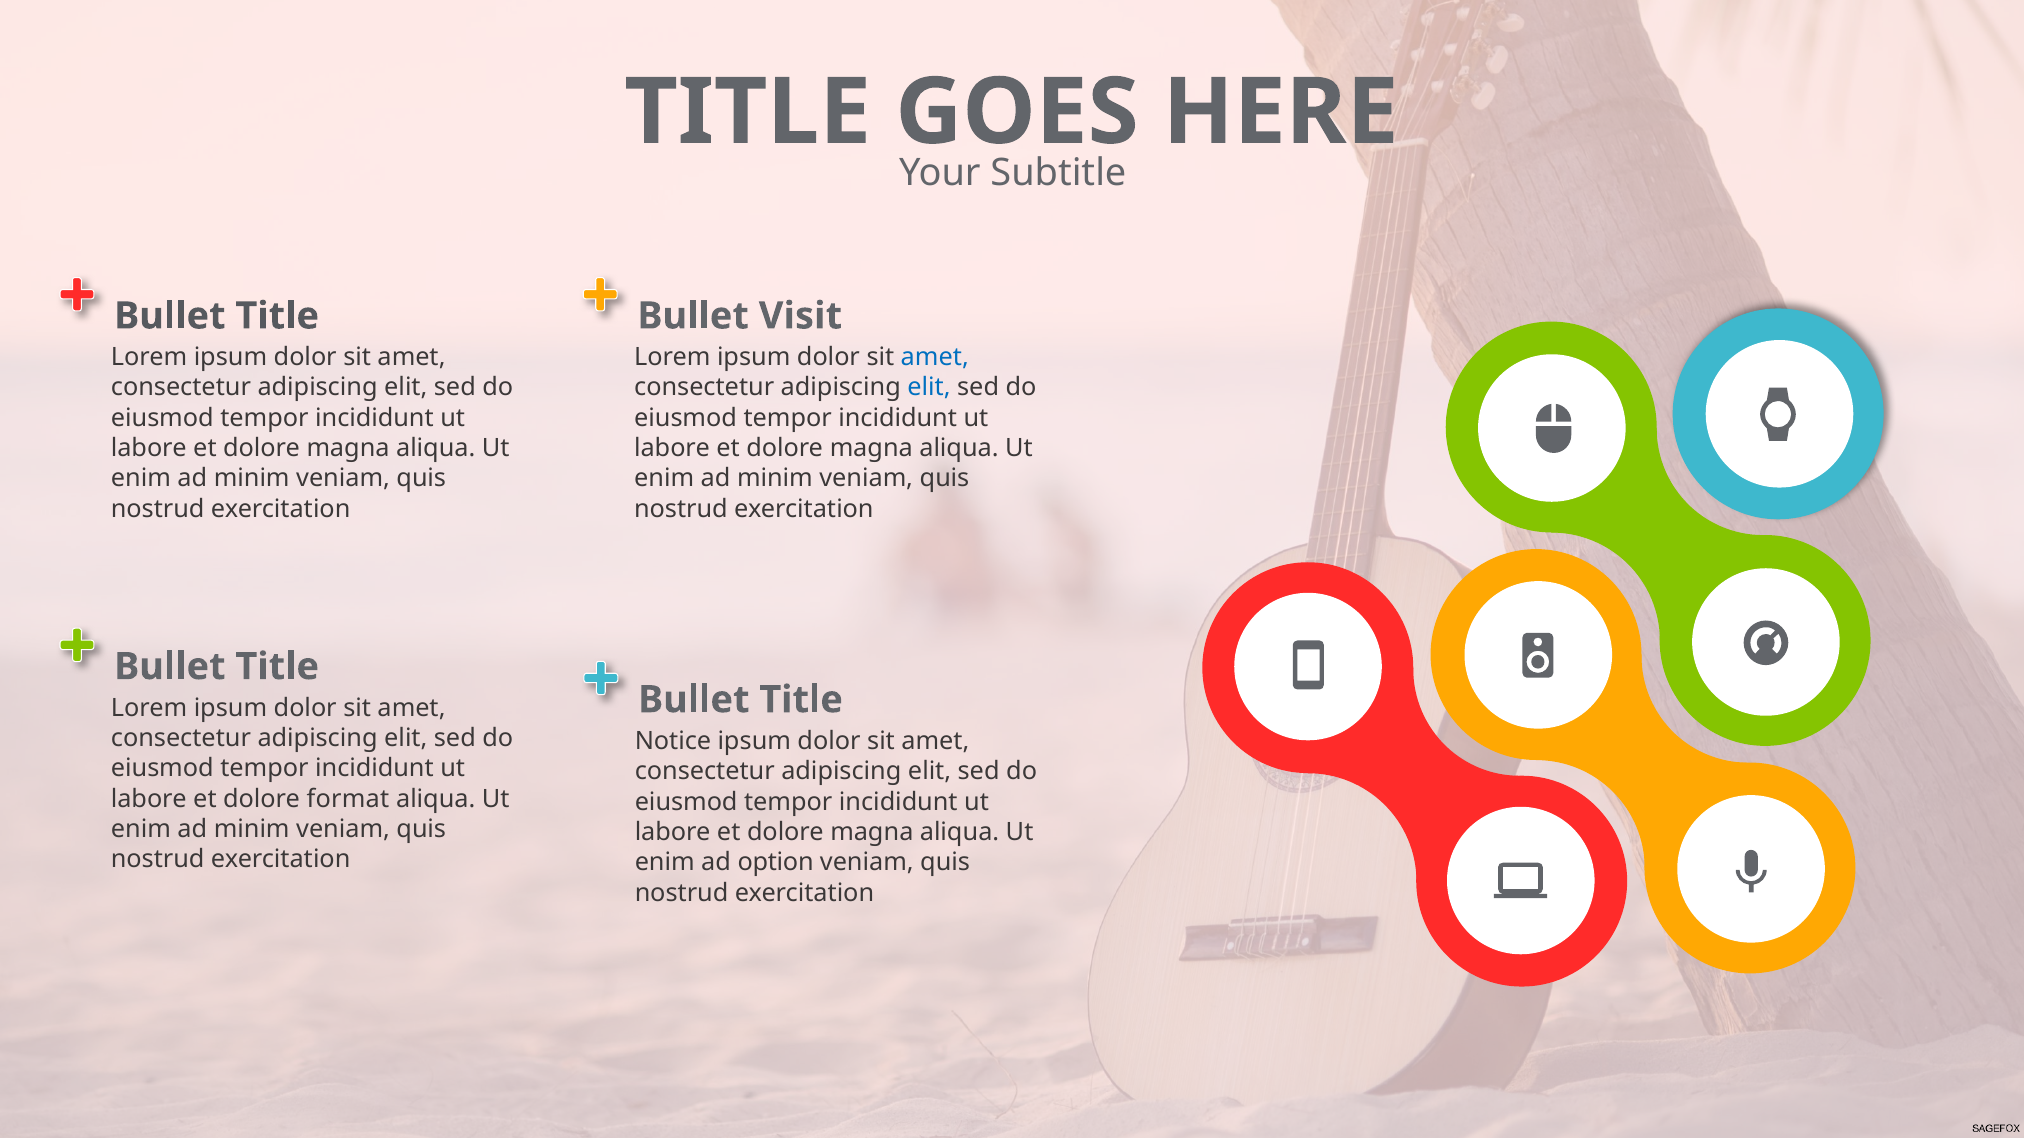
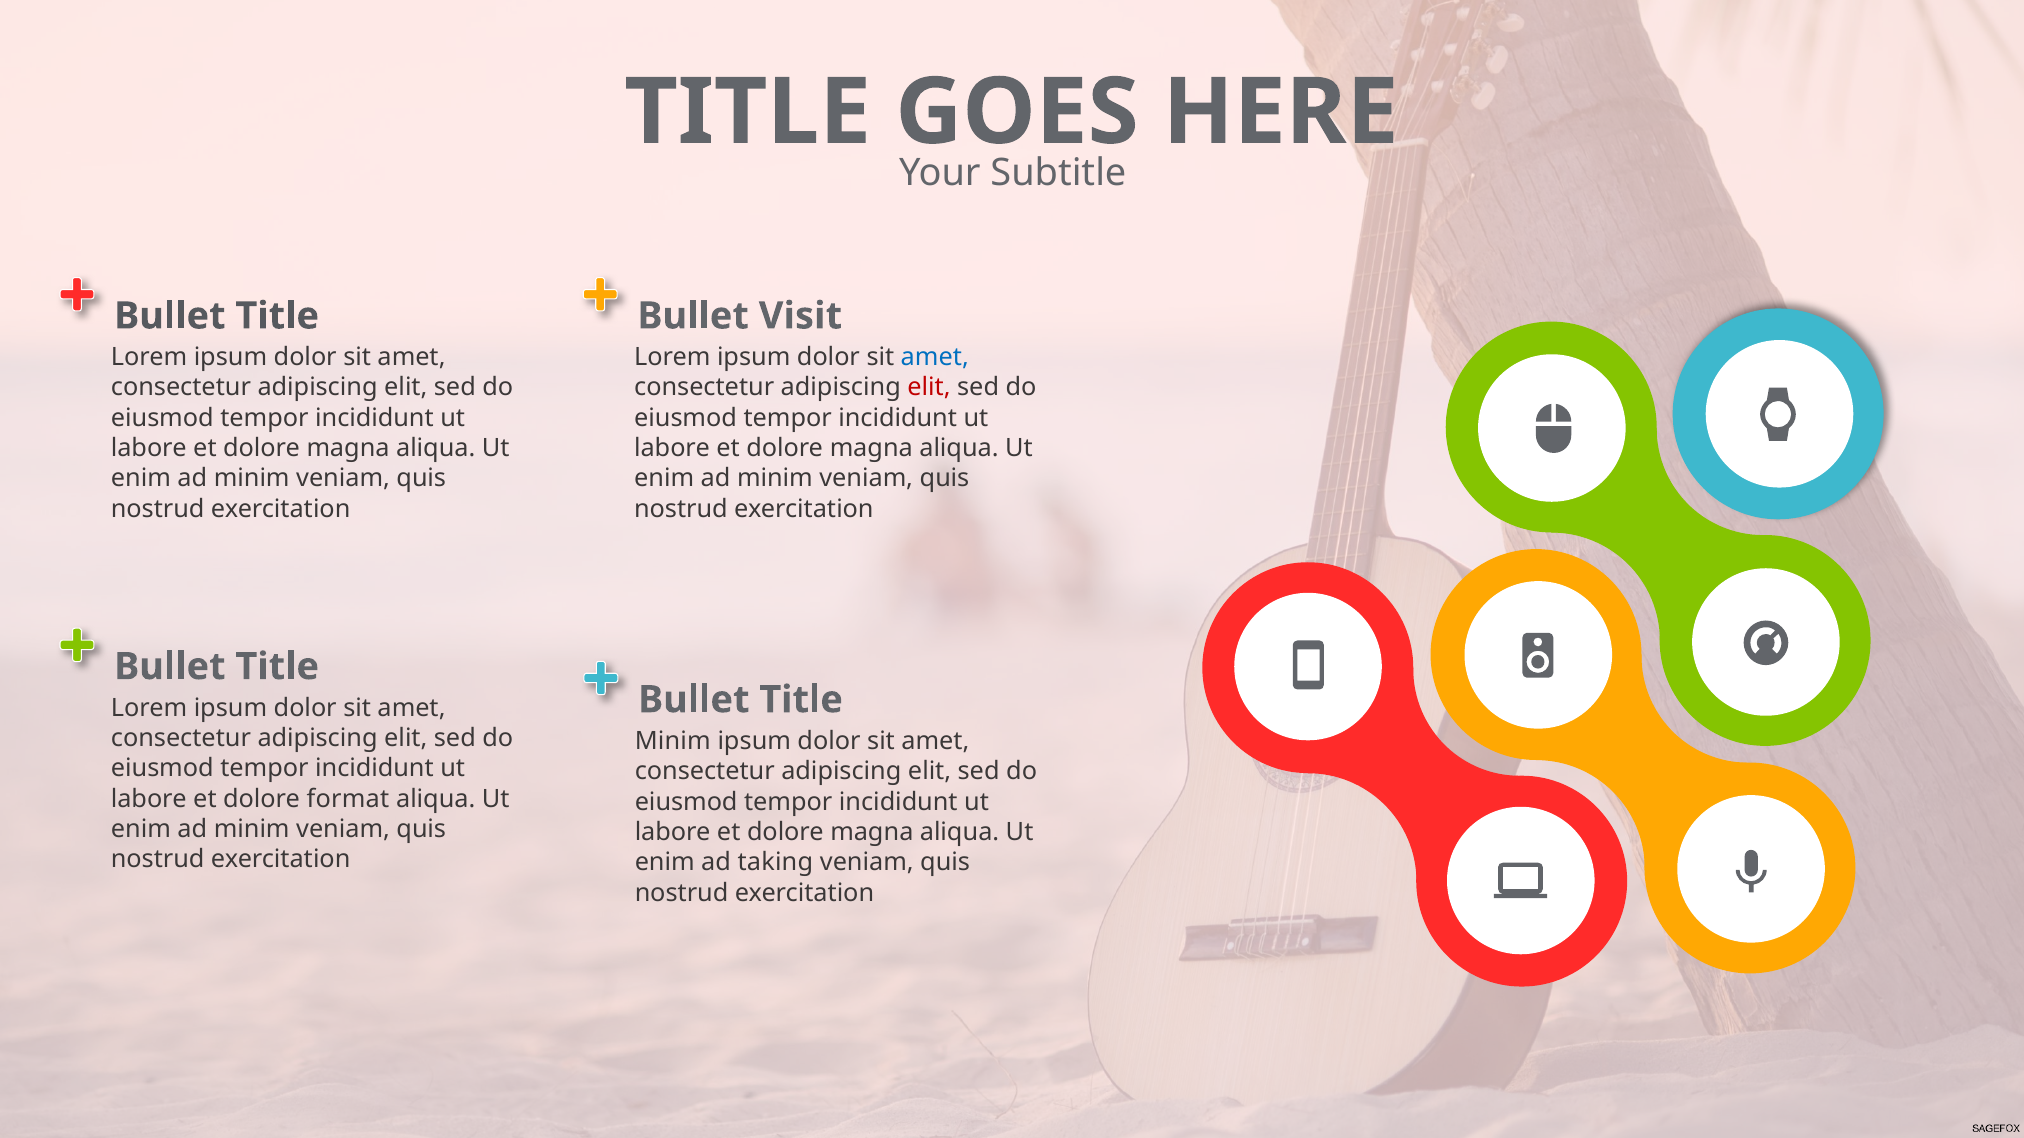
elit colour: blue -> red (929, 388)
Notice: Notice -> Minim (673, 741)
option: option -> taking (775, 863)
